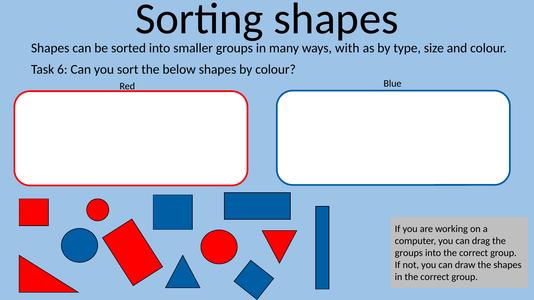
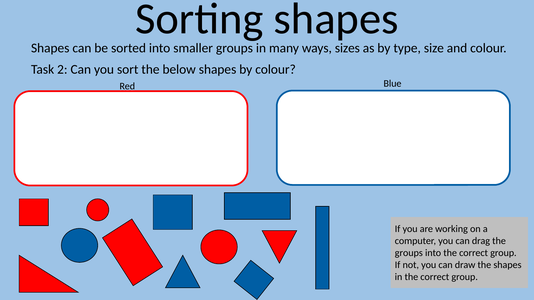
with: with -> sizes (347, 48)
6: 6 -> 2 (62, 69)
